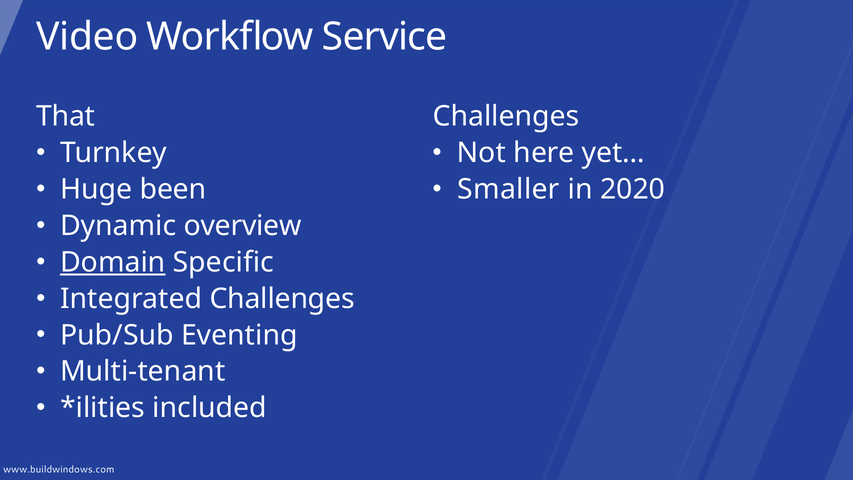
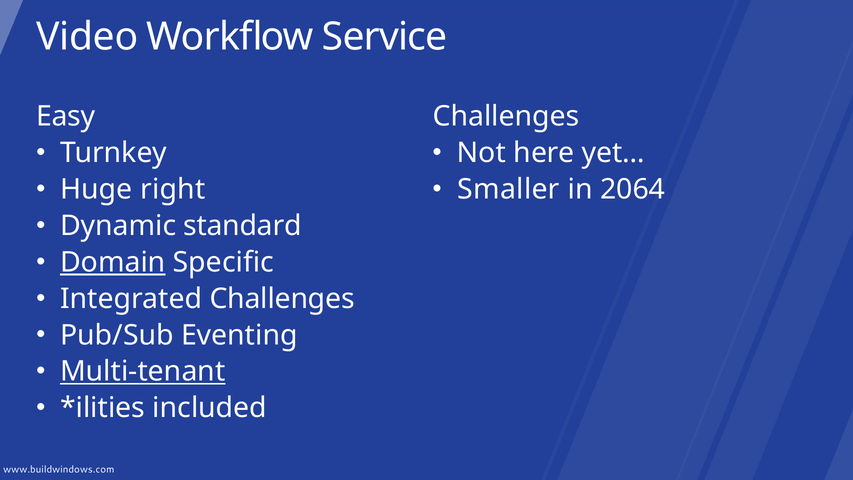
That: That -> Easy (66, 117)
been: been -> right (173, 189)
2020: 2020 -> 2064 (633, 189)
overview: overview -> standard (243, 226)
Multi-tenant underline: none -> present (143, 372)
